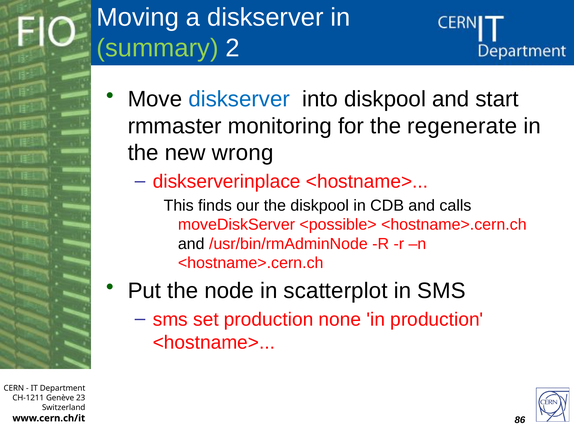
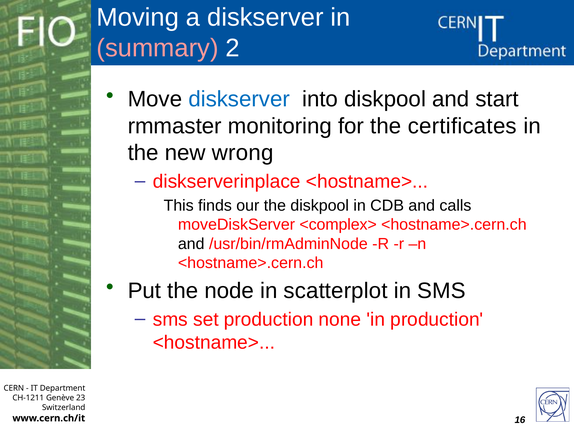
summary colour: light green -> pink (158, 48)
regenerate: regenerate -> certificates (462, 126)
<possible>: <possible> -> <complex> (338, 224)
86: 86 -> 16 (520, 419)
